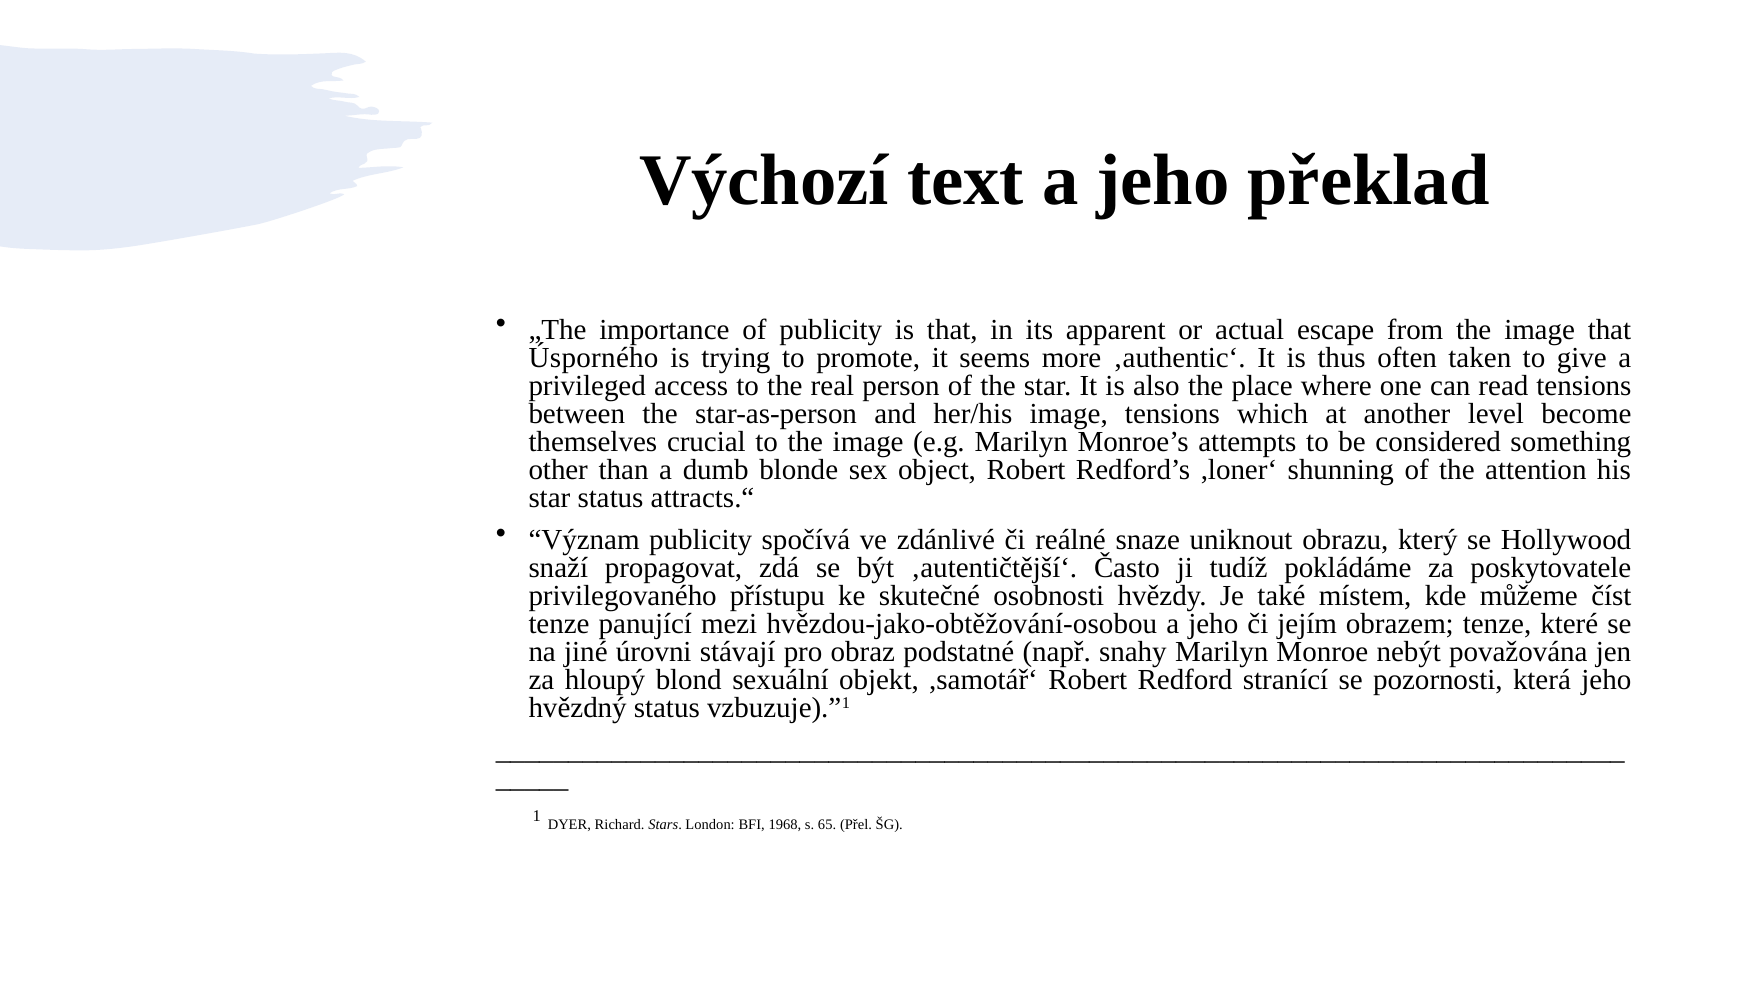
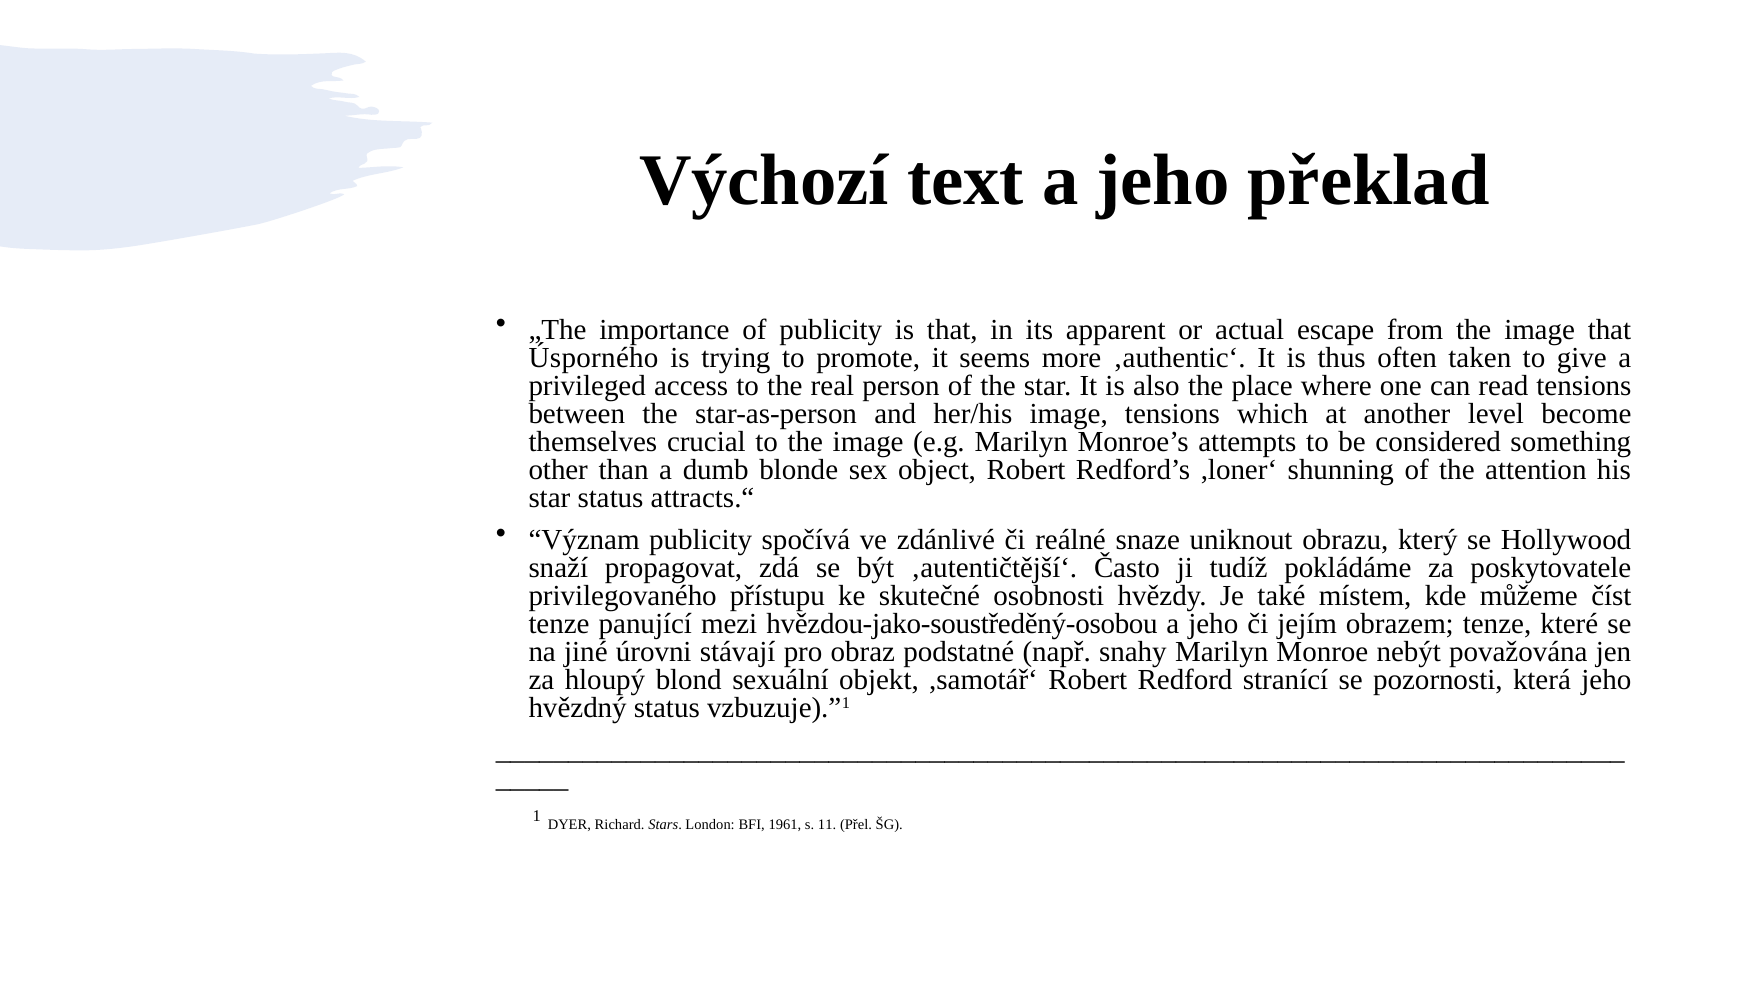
hvězdou-jako-obtěžování-osobou: hvězdou-jako-obtěžování-osobou -> hvězdou-jako-soustředěný-osobou (962, 624)
1968: 1968 -> 1961 (785, 825)
65: 65 -> 11 (827, 825)
